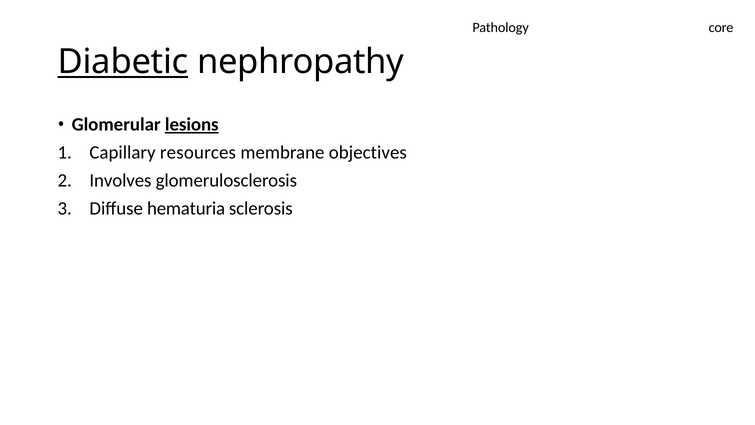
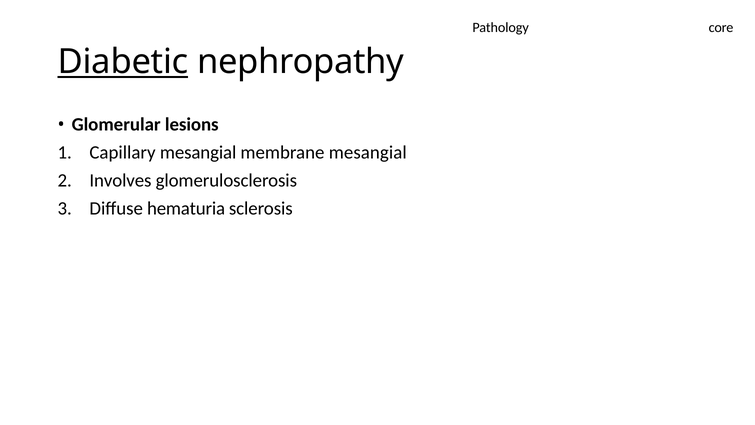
lesions underline: present -> none (192, 124)
Capillary resources: resources -> mesangial (198, 152)
membrane objectives: objectives -> mesangial (368, 152)
